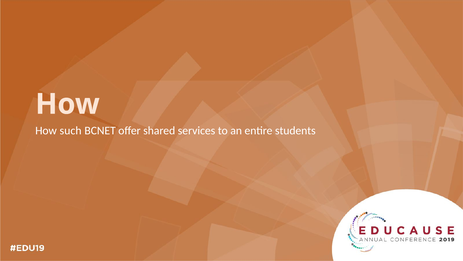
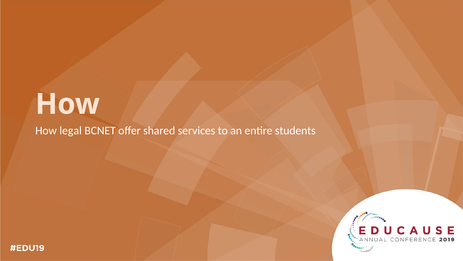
such: such -> legal (71, 130)
